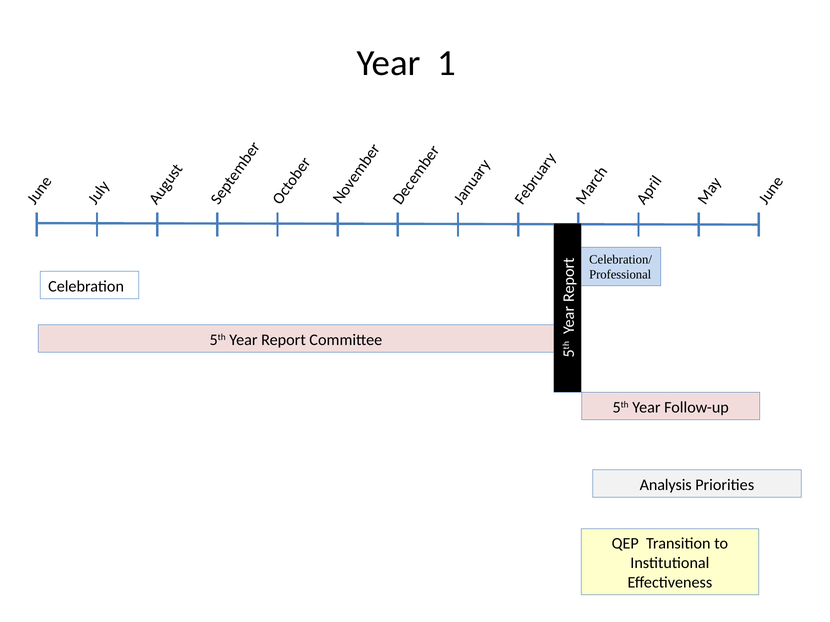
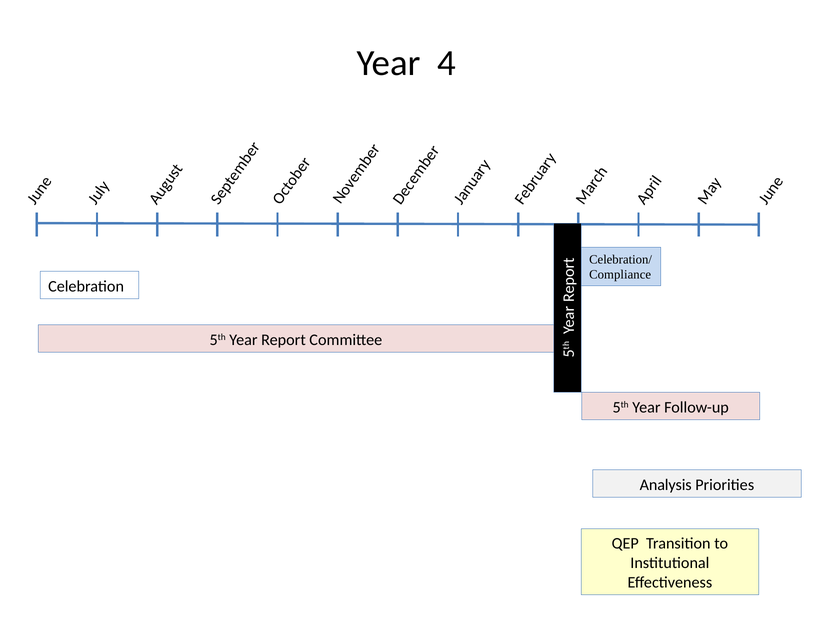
1: 1 -> 4 (447, 63)
Professional: Professional -> Compliance (620, 275)
